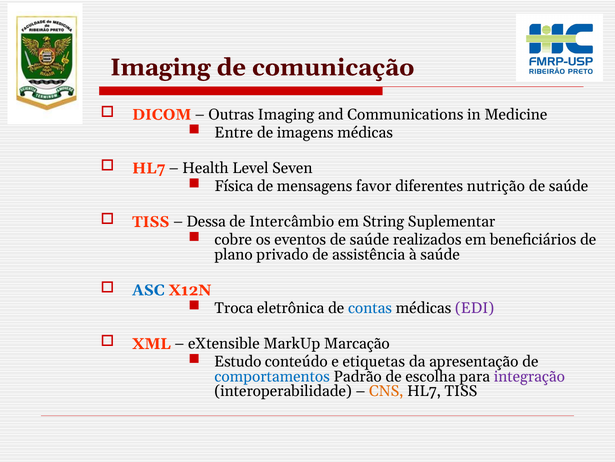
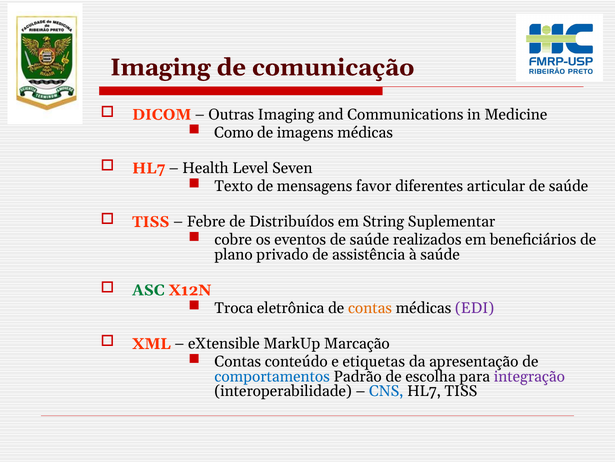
Entre: Entre -> Como (234, 132)
Física: Física -> Texto (234, 186)
nutrição: nutrição -> articular (496, 186)
Dessa: Dessa -> Febre (206, 221)
Intercâmbio: Intercâmbio -> Distribuídos (292, 221)
ASC colour: blue -> green (148, 290)
contas colour: blue -> orange (370, 308)
Estudo: Estudo -> Contas (238, 361)
CNS colour: orange -> blue (386, 391)
